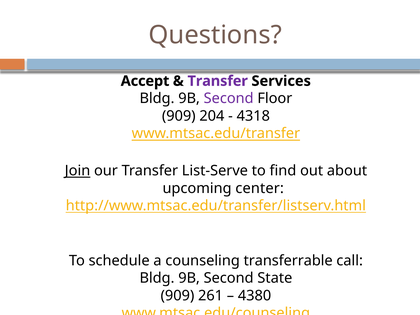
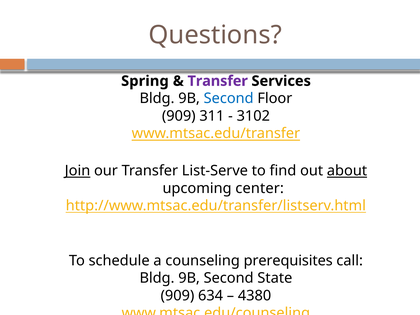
Accept: Accept -> Spring (145, 81)
Second colour: purple -> blue (229, 99)
204: 204 -> 311 (212, 116)
4318: 4318 -> 3102 (253, 116)
about underline: none -> present (347, 171)
transferrable: transferrable -> prerequisites (288, 261)
261: 261 -> 634 (211, 296)
